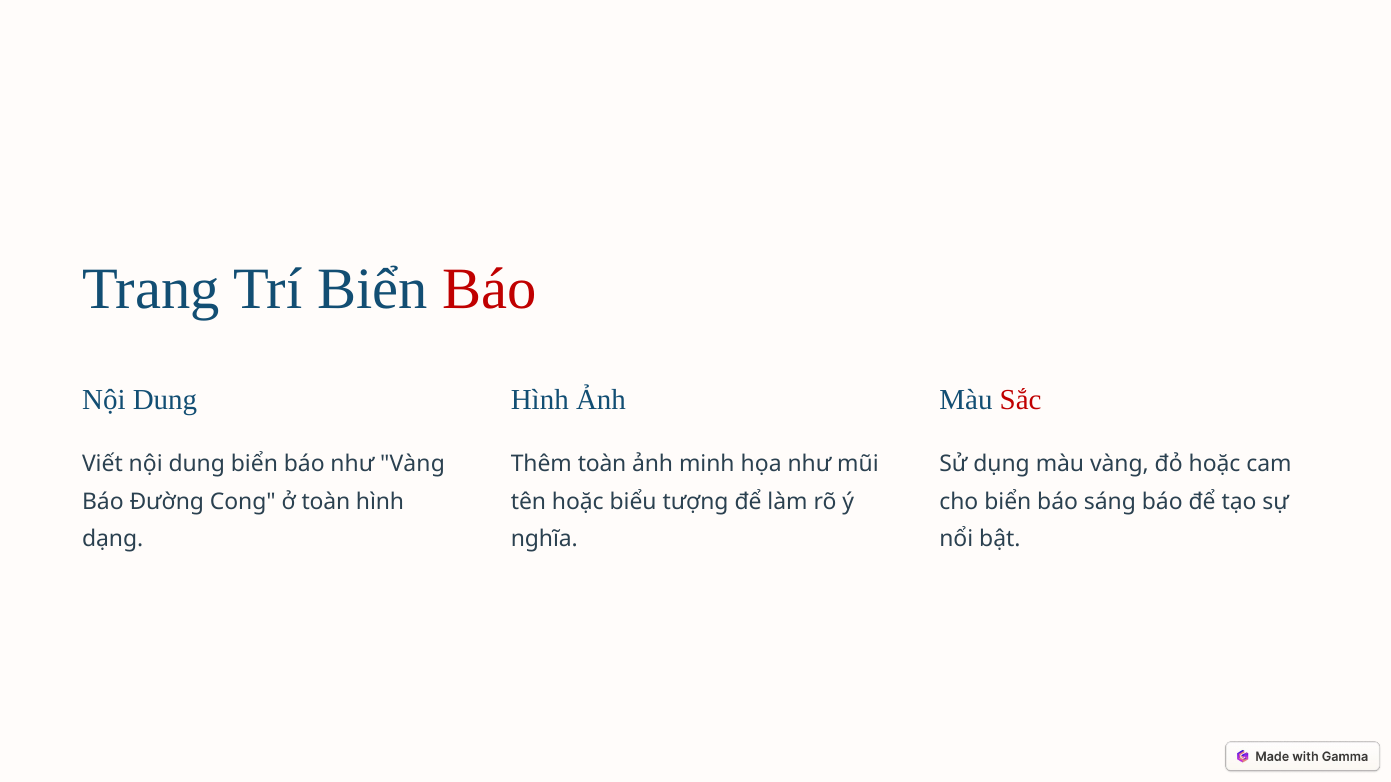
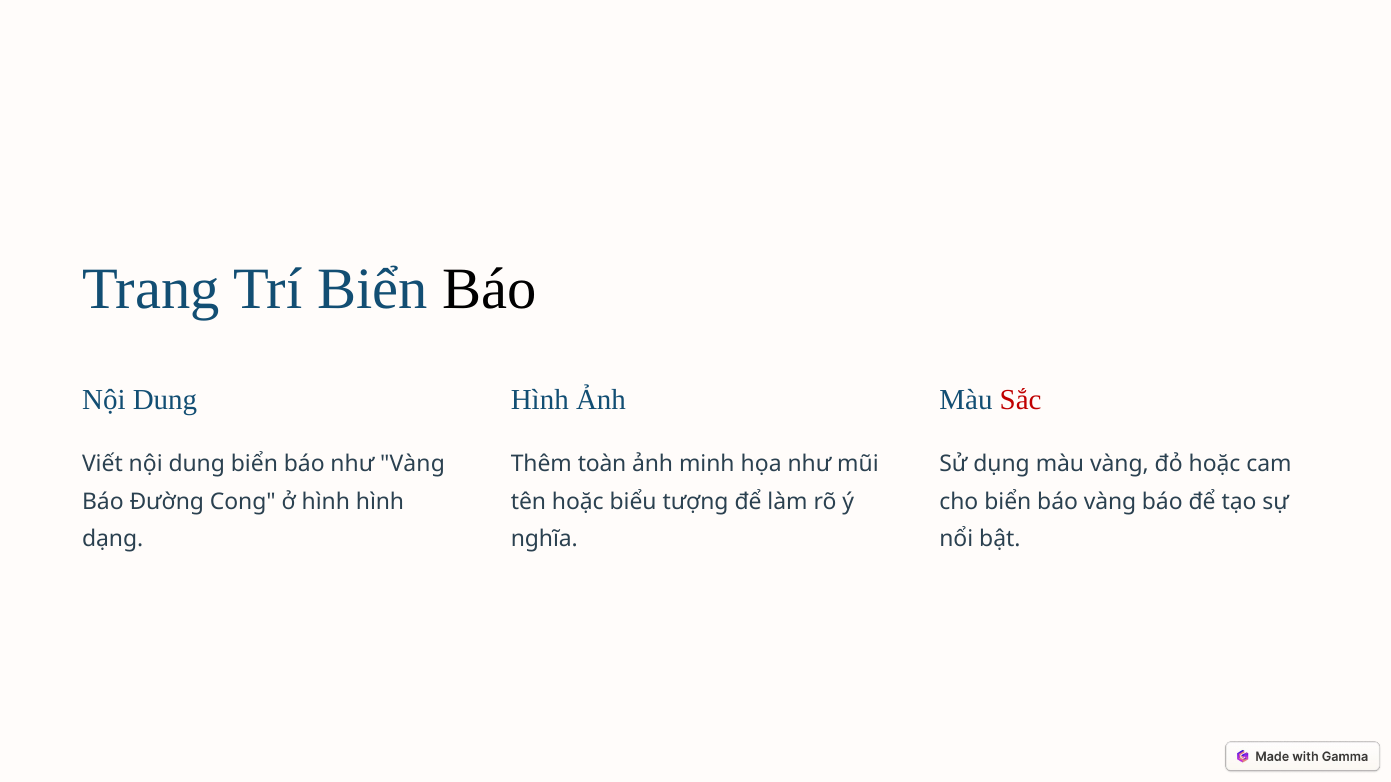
Báo colour: red -> black (490, 289)
ở toàn: toàn -> hình (326, 502)
báo sáng: sáng -> vàng (1110, 502)
